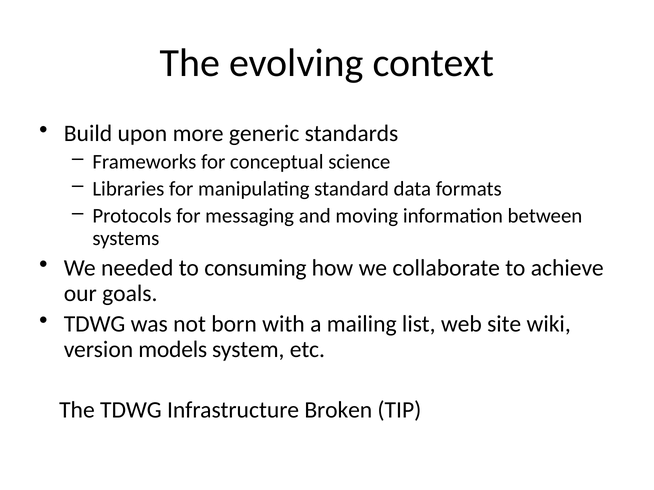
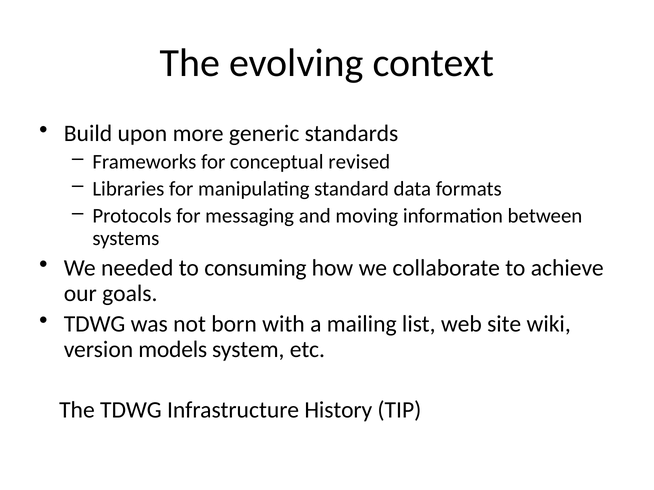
science: science -> revised (359, 162)
Broken: Broken -> History (338, 410)
